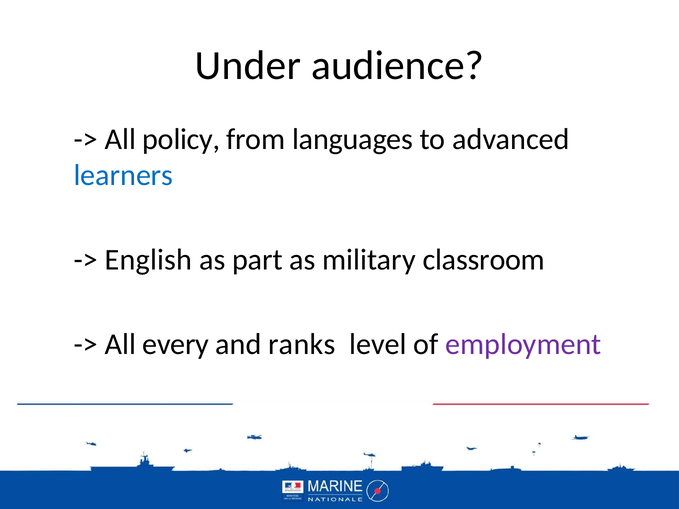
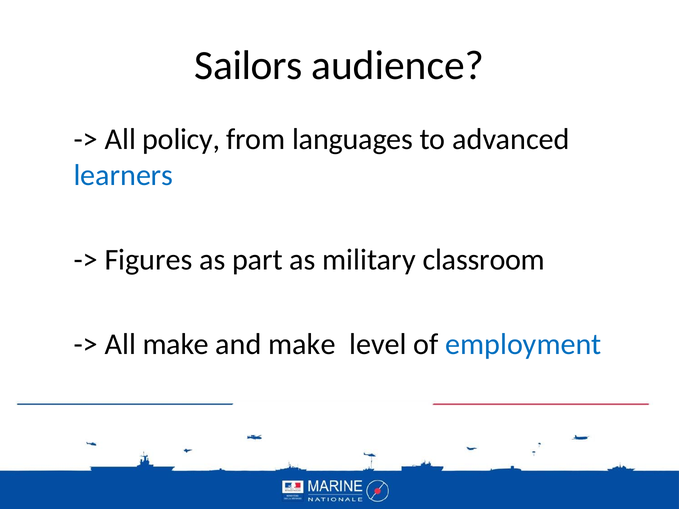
Under: Under -> Sailors (248, 66)
English: English -> Figures (149, 260)
All every: every -> make (176, 344)
and ranks: ranks -> make (302, 344)
employment colour: purple -> blue (523, 344)
